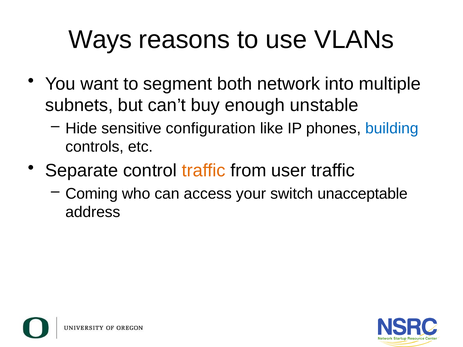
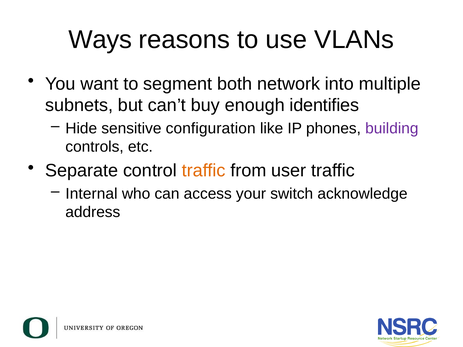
unstable: unstable -> identifies (324, 105)
building colour: blue -> purple (392, 128)
Coming: Coming -> Internal (91, 194)
unacceptable: unacceptable -> acknowledge (362, 194)
